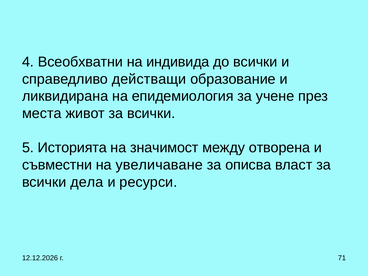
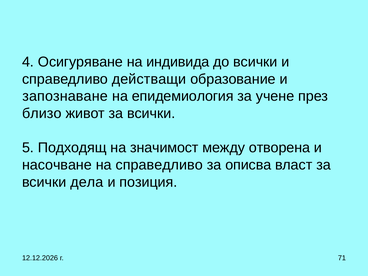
Всеобхватни: Всеобхватни -> Осигуряване (80, 62)
ликвидирана: ликвидирана -> запознаване (65, 96)
места: места -> близо (42, 113)
Историята: Историята -> Подходящ (72, 148)
съвместни: съвместни -> насочване (57, 165)
на увеличаване: увеличаване -> справедливо (159, 165)
ресурси: ресурси -> позиция (148, 182)
